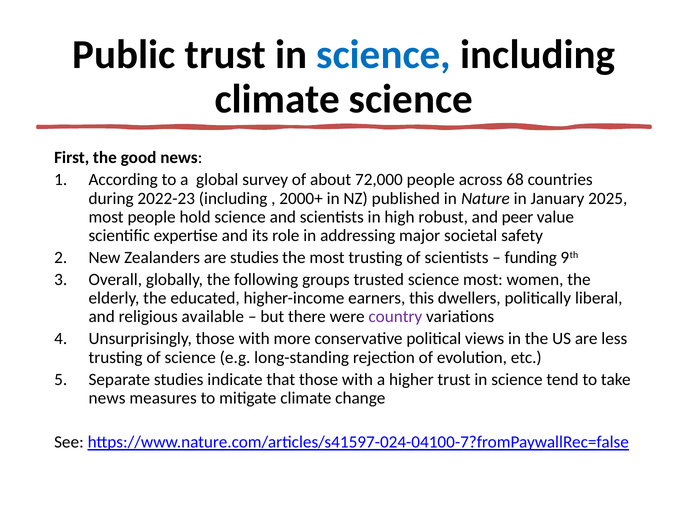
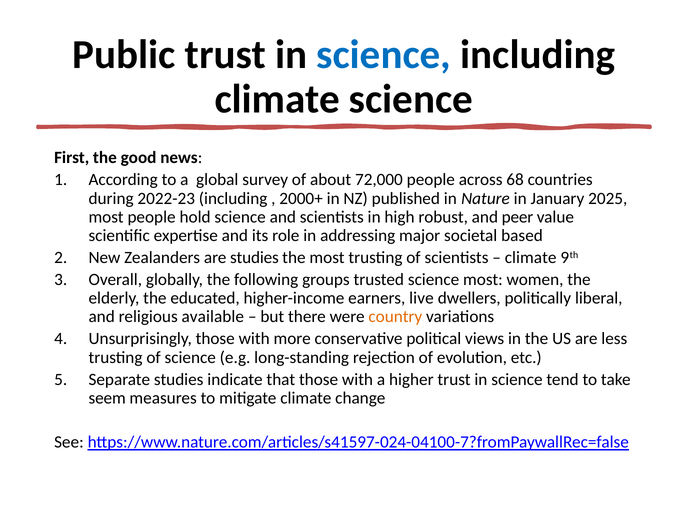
safety: safety -> based (522, 236)
funding: funding -> climate (531, 258)
this: this -> live (421, 298)
country colour: purple -> orange (395, 317)
news: news -> seem (107, 398)
